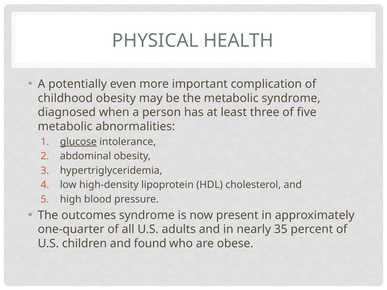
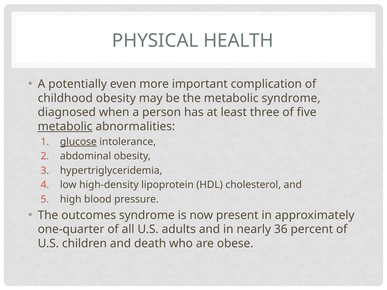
metabolic underline: none -> present (65, 127)
35: 35 -> 36 (281, 230)
found: found -> death (150, 244)
